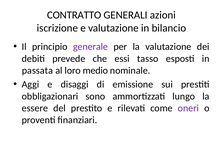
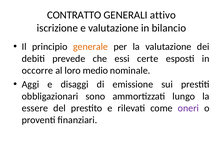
azioni: azioni -> attivo (163, 15)
generale colour: purple -> orange (90, 47)
tasso: tasso -> certe (148, 59)
passata: passata -> occorre (37, 71)
